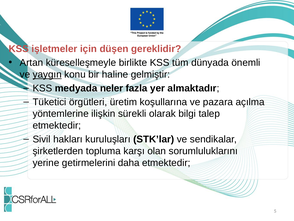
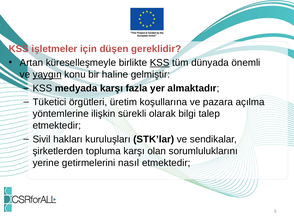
KSS underline: none -> present (160, 63)
medyada neler: neler -> karşı (112, 88)
daha: daha -> nasıl (129, 162)
